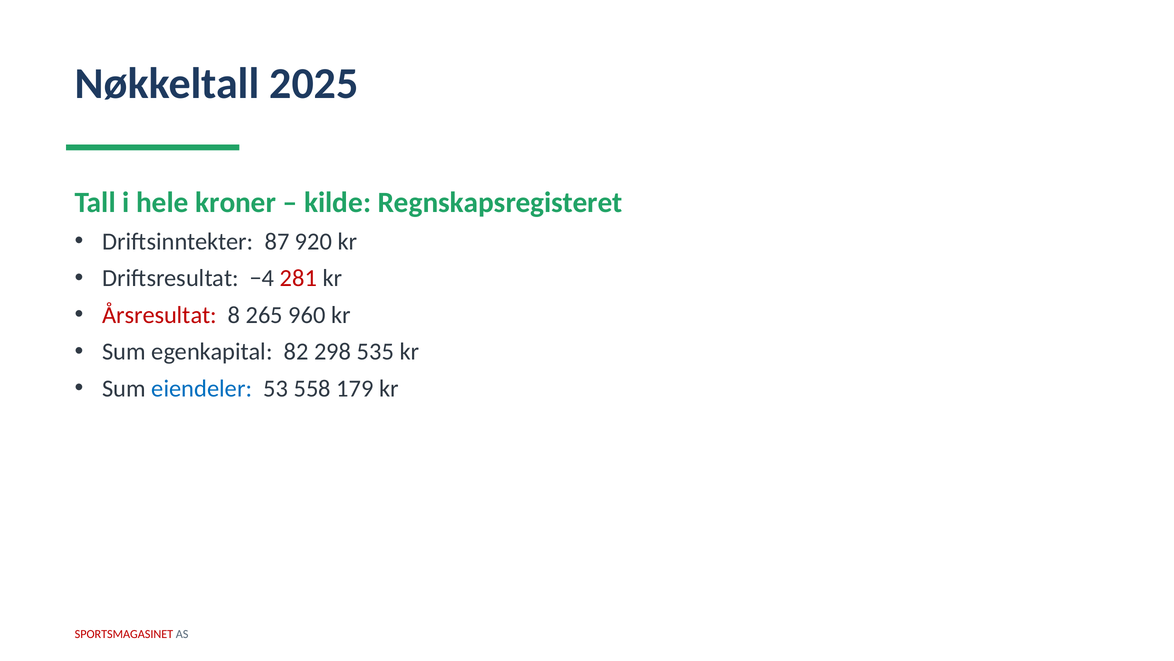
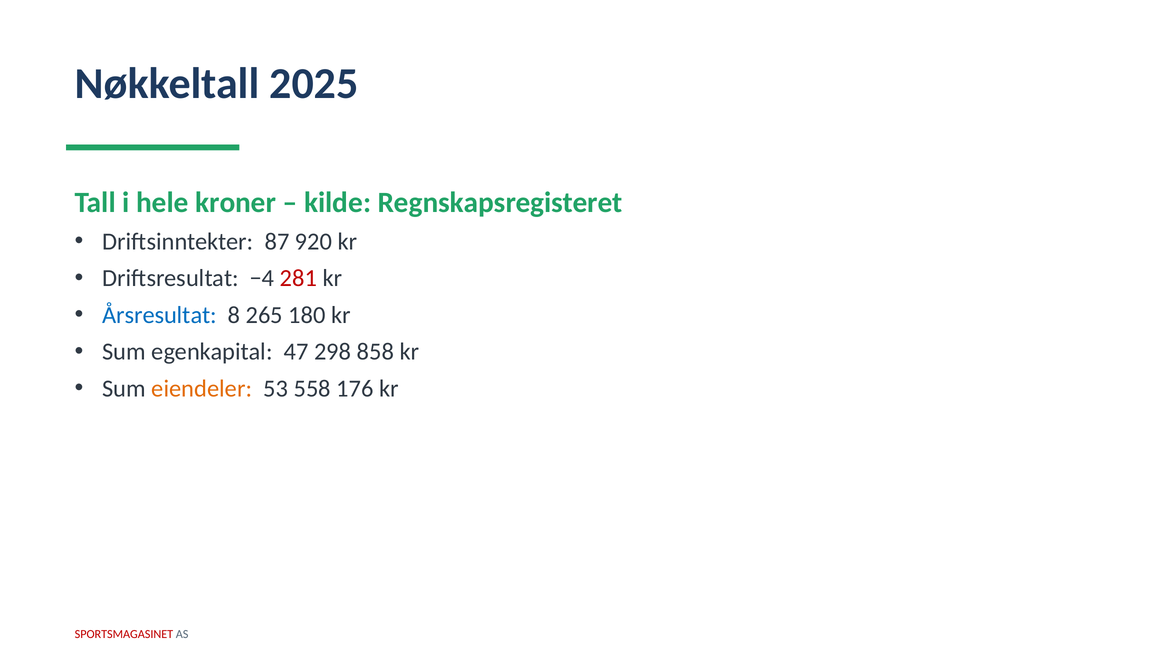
Årsresultat colour: red -> blue (160, 315)
960: 960 -> 180 (307, 315)
82: 82 -> 47 (296, 352)
535: 535 -> 858 (375, 352)
eiendeler colour: blue -> orange (202, 388)
179: 179 -> 176 (355, 388)
